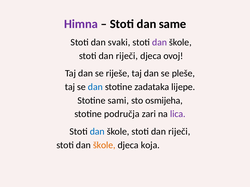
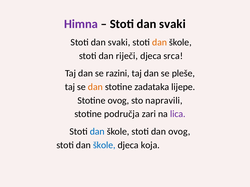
same: same -> svaki (172, 24)
dan colour: purple -> orange (160, 42)
ovoj: ovoj -> srca (173, 56)
riješe: riješe -> razini (118, 74)
dan colour: blue -> orange (95, 87)
Stotine sami: sami -> ovog (118, 101)
osmijeha: osmijeha -> napravili (164, 101)
riječi: riječi -> ovog (179, 132)
škole colour: orange -> blue (104, 145)
